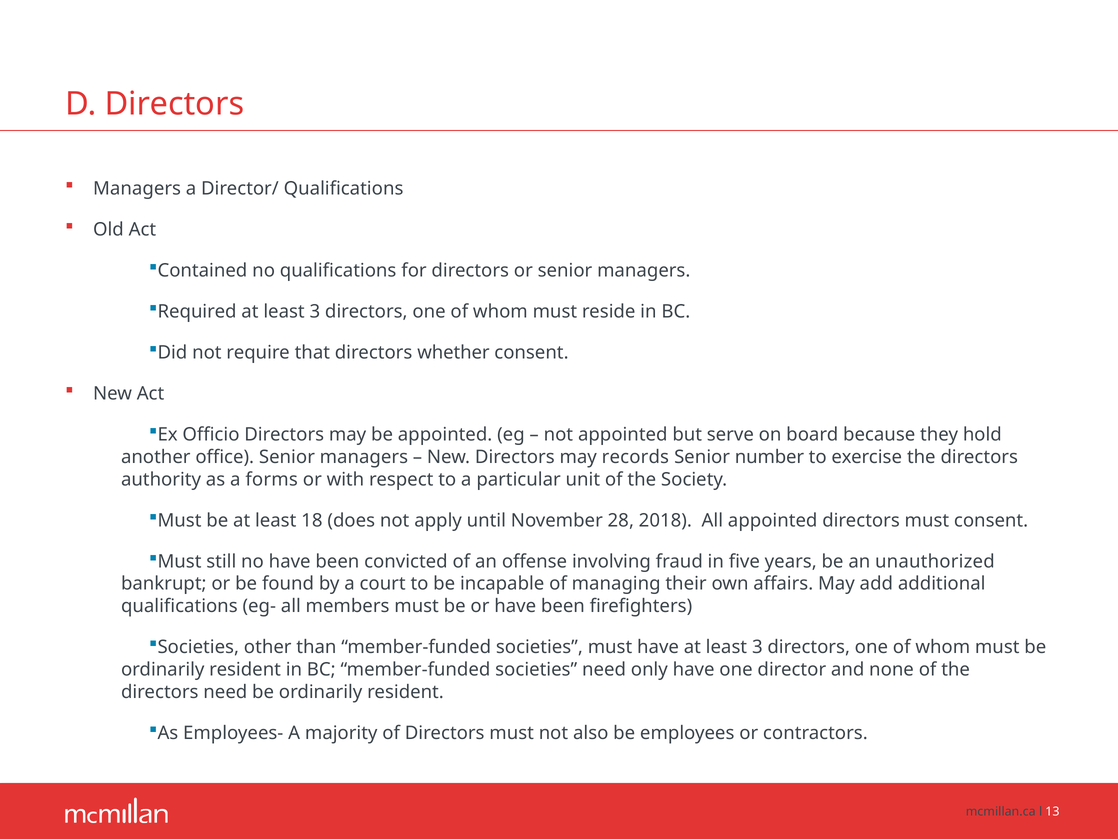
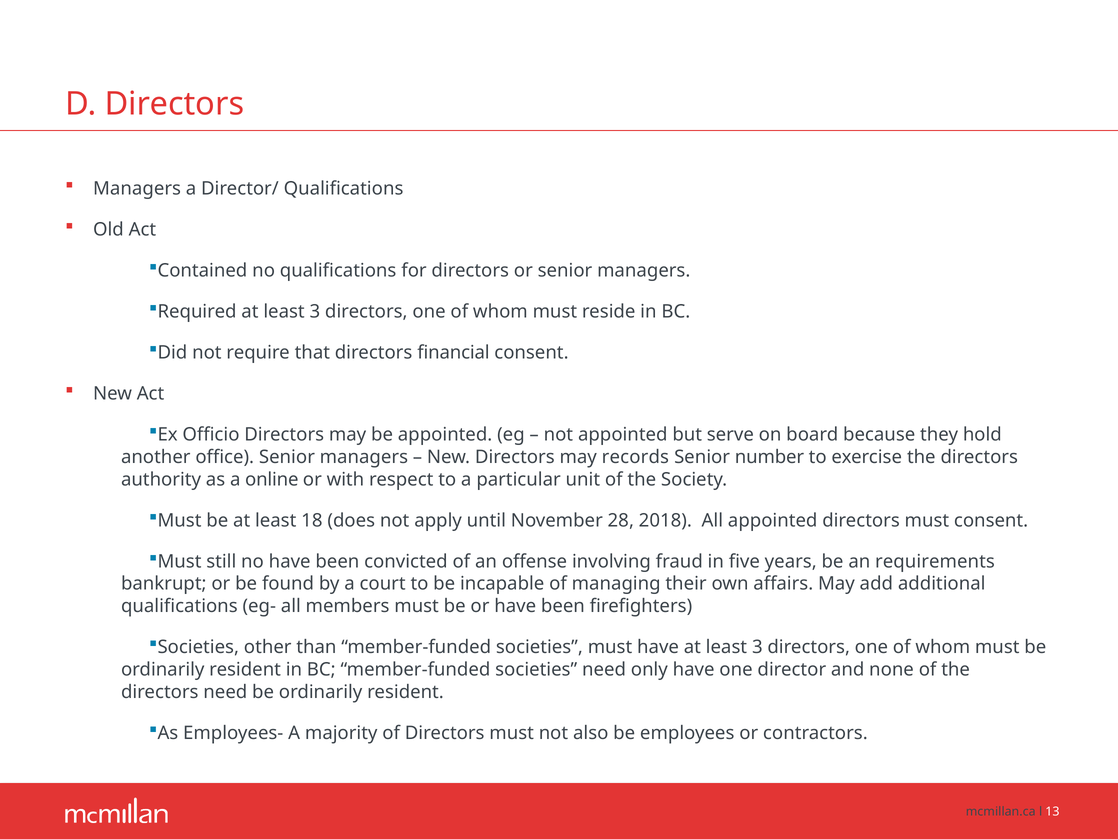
whether: whether -> financial (453, 352)
forms: forms -> online (272, 479)
unauthorized: unauthorized -> requirements (935, 561)
